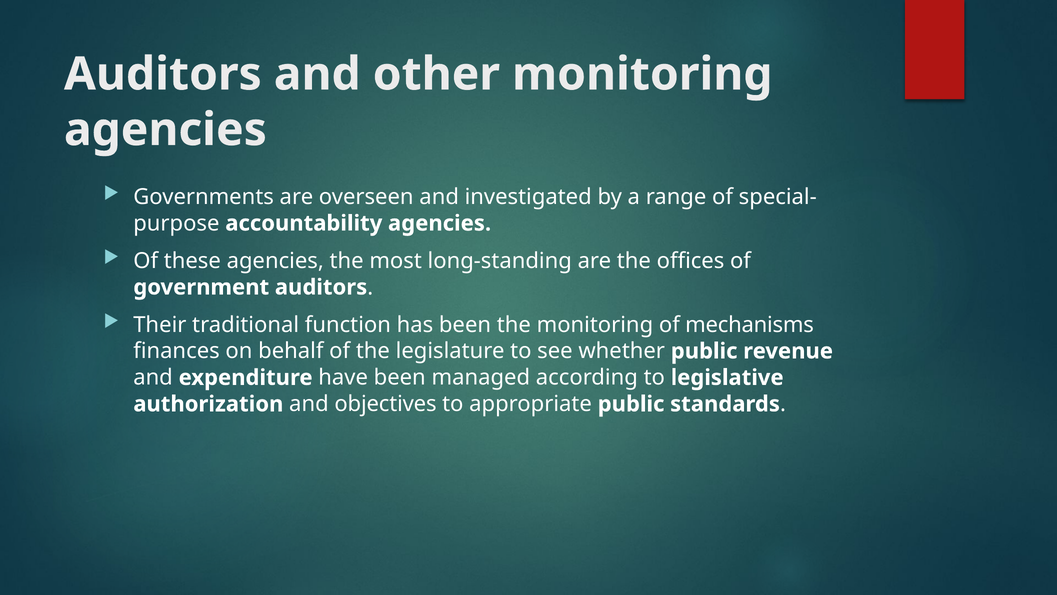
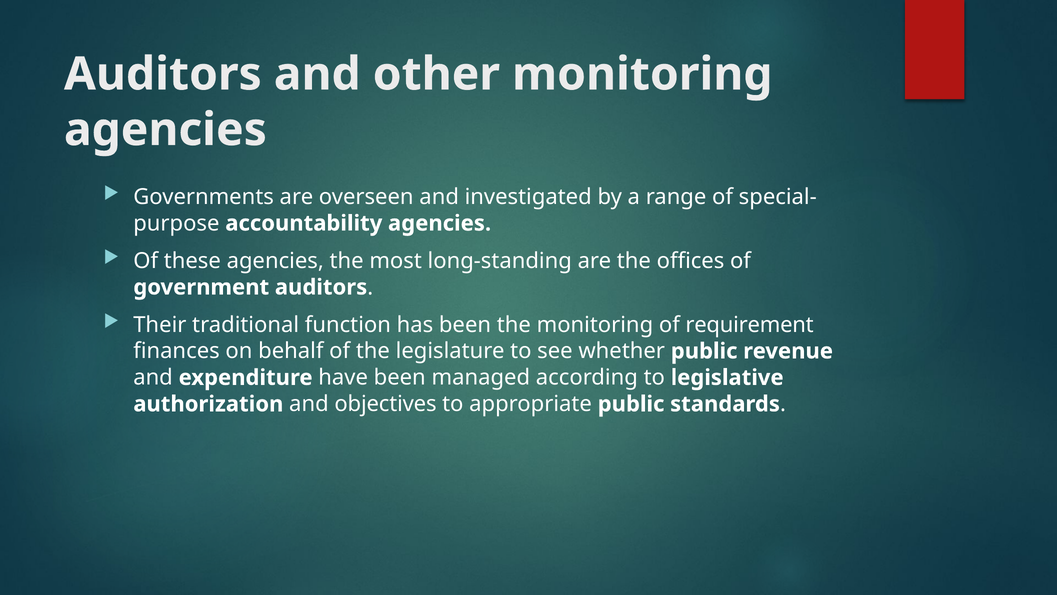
mechanisms: mechanisms -> requirement (750, 324)
